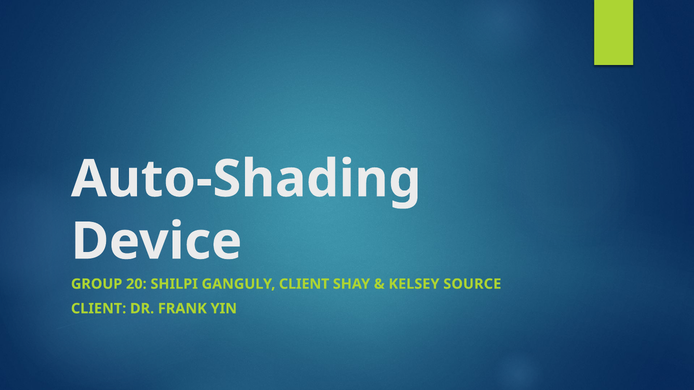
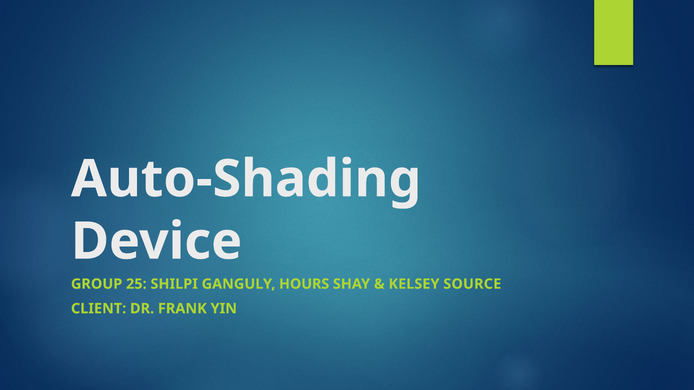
20: 20 -> 25 (136, 284)
GANGULY CLIENT: CLIENT -> HOURS (304, 284)
